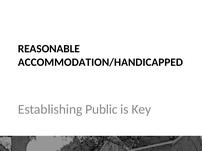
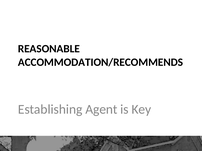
ACCOMMODATION/HANDICAPPED: ACCOMMODATION/HANDICAPPED -> ACCOMMODATION/RECOMMENDS (101, 62)
Public: Public -> Agent (101, 110)
